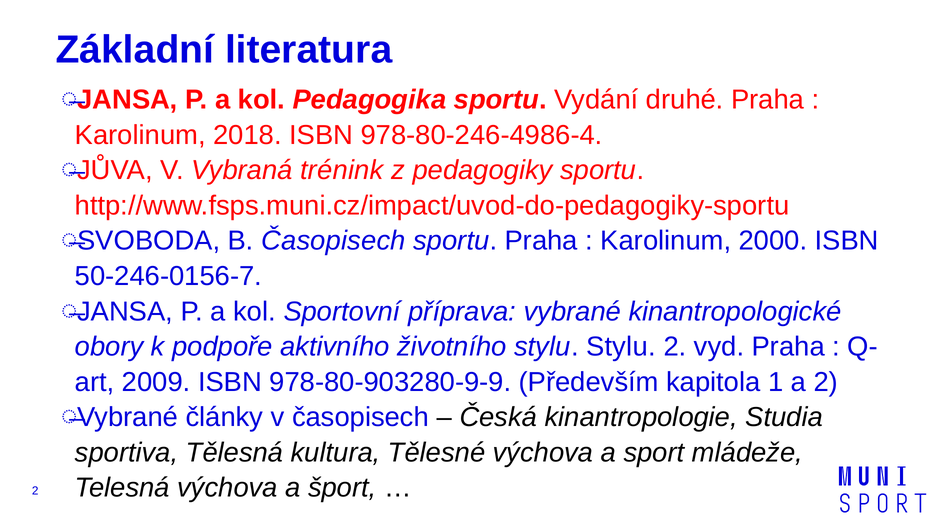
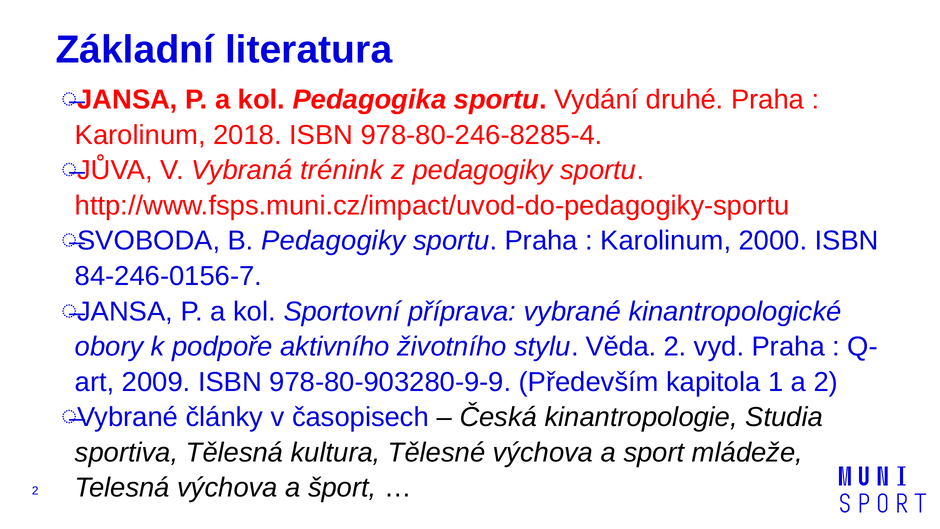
978-80-246-4986-4: 978-80-246-4986-4 -> 978-80-246-8285-4 (482, 135)
B Časopisech: Časopisech -> Pedagogiky (333, 241)
50-246-0156-7: 50-246-0156-7 -> 84-246-0156-7 (168, 276)
stylu Stylu: Stylu -> Věda (621, 347)
